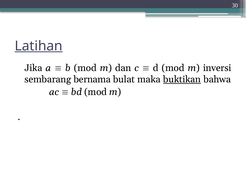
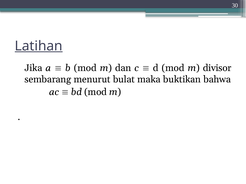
inversi: inversi -> divisor (217, 68)
bernama: bernama -> menurut (92, 80)
buktikan underline: present -> none (182, 80)
